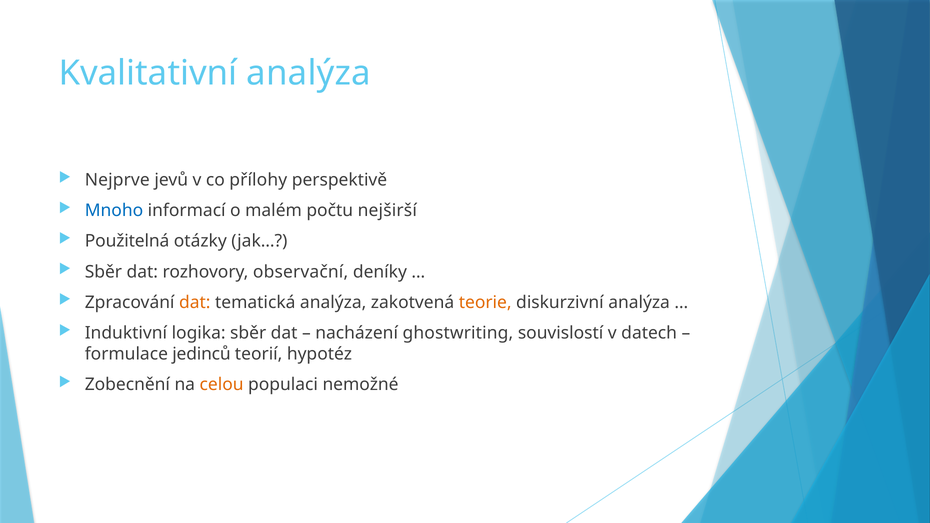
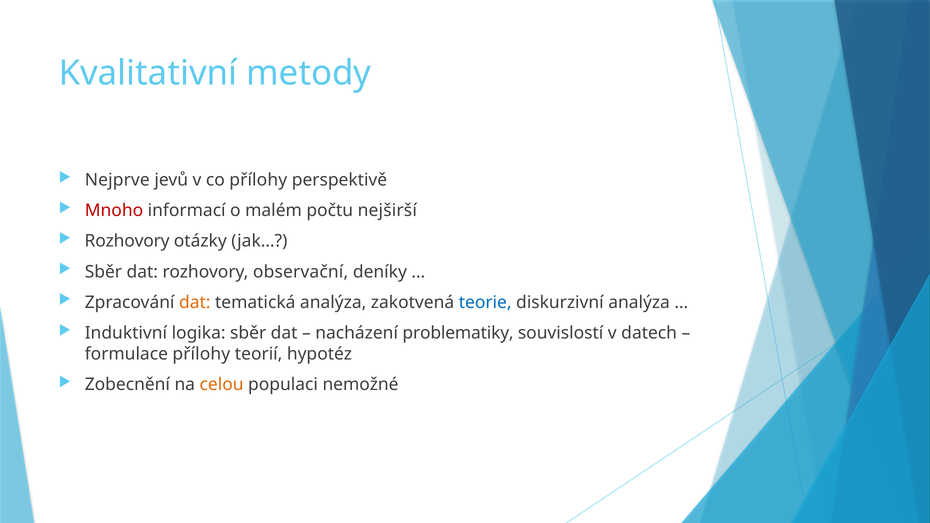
Kvalitativní analýza: analýza -> metody (309, 73)
Mnoho colour: blue -> red (114, 211)
Použitelná: Použitelná -> Rozhovory (127, 241)
teorie colour: orange -> blue (485, 302)
ghostwriting: ghostwriting -> problematiky (458, 333)
formulace jedinců: jedinců -> přílohy (201, 354)
